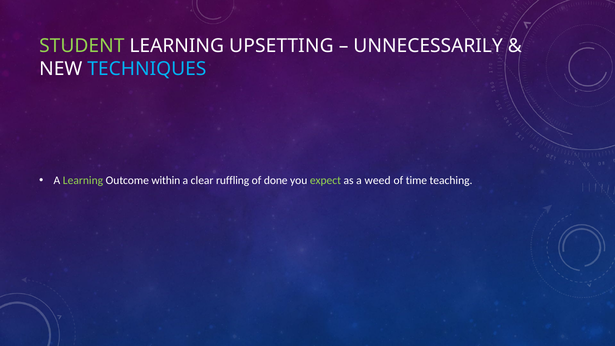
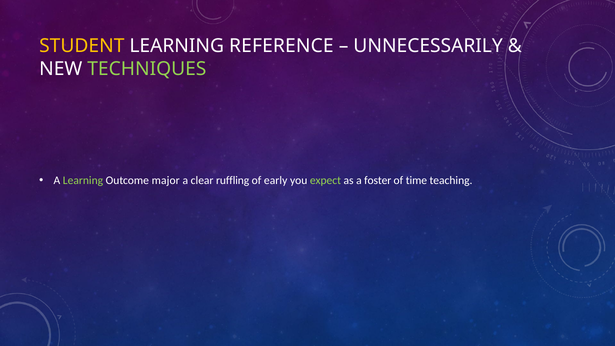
STUDENT colour: light green -> yellow (82, 46)
UPSETTING: UPSETTING -> REFERENCE (281, 46)
TECHNIQUES colour: light blue -> light green (147, 69)
within: within -> major (166, 181)
done: done -> early (276, 181)
weed: weed -> foster (378, 181)
